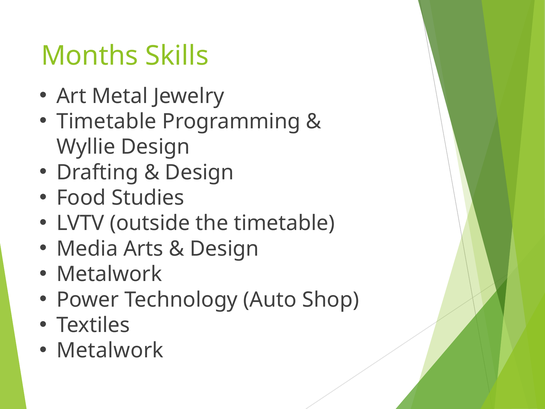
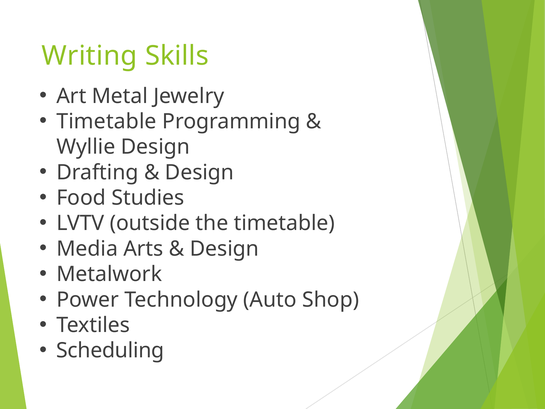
Months: Months -> Writing (89, 56)
Metalwork: Metalwork -> Scheduling (110, 350)
